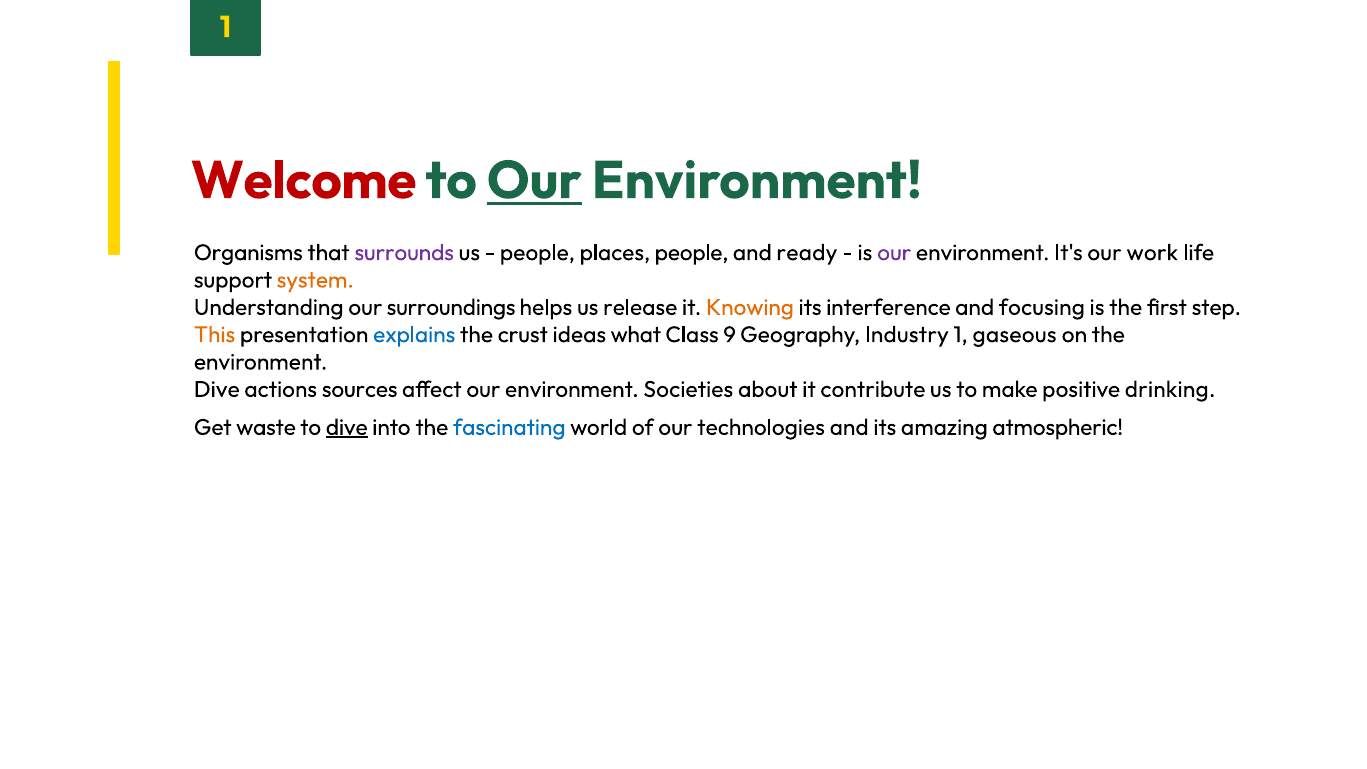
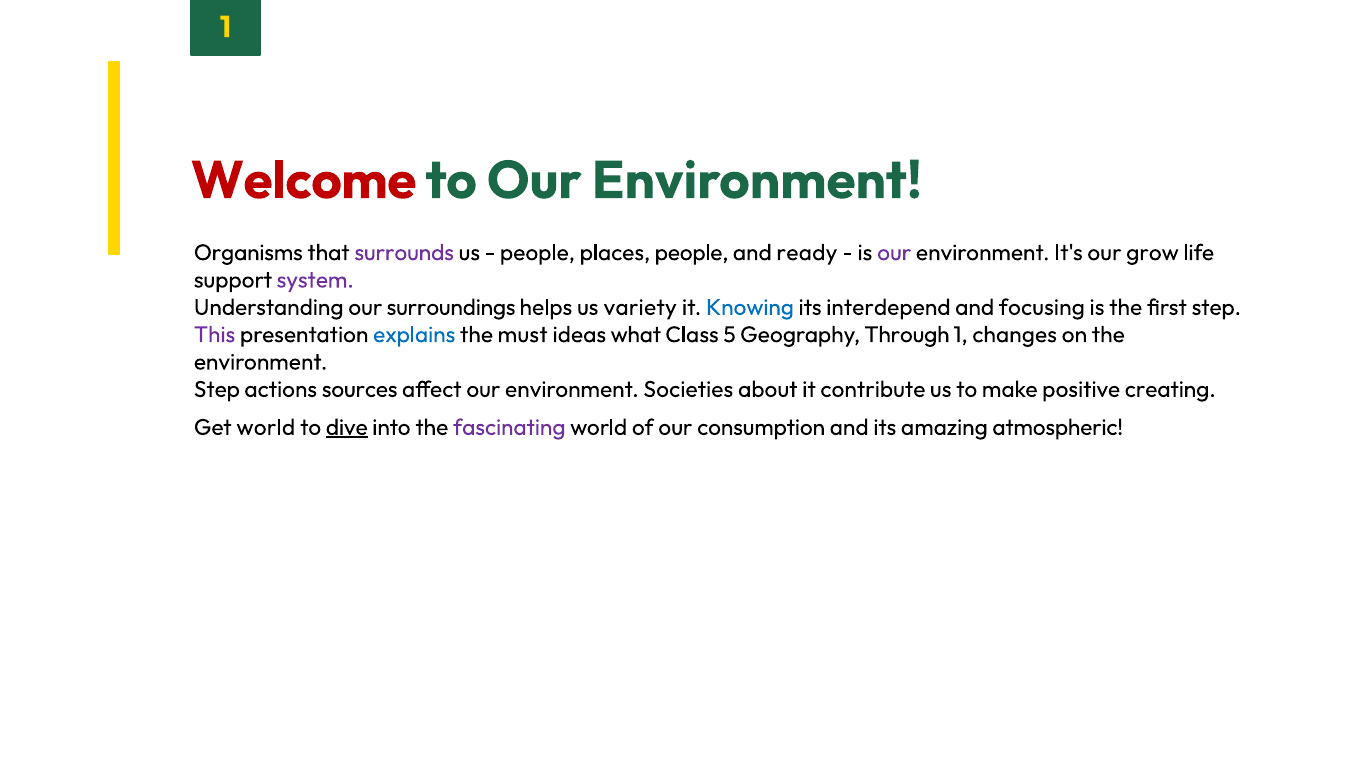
Our underline: present -> none (534, 181)
work: work -> grow (1152, 253)
system colour: orange -> purple (315, 280)
release: release -> variety (640, 307)
Knowing colour: orange -> blue (750, 307)
interference: interference -> interdepend (888, 307)
This colour: orange -> purple (215, 335)
crust: crust -> must (523, 335)
9: 9 -> 5 (730, 335)
Industry: Industry -> Through (907, 335)
gaseous: gaseous -> changes (1015, 335)
Dive: Dive -> Step (217, 389)
drinking: drinking -> creating (1170, 389)
Get waste: waste -> world (266, 427)
fascinating colour: blue -> purple (509, 427)
technologies: technologies -> consumption (761, 427)
